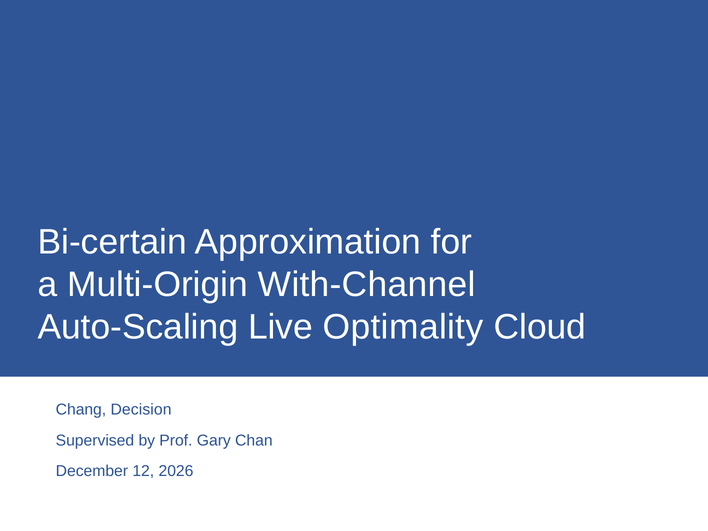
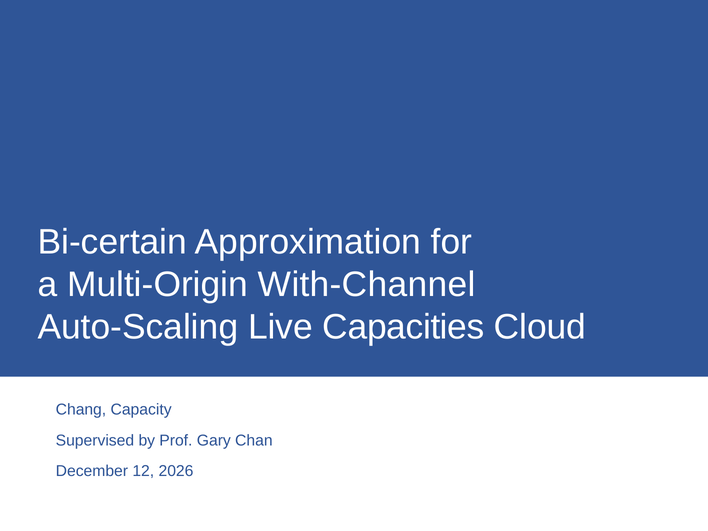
Optimality: Optimality -> Capacities (403, 327)
Decision: Decision -> Capacity (141, 410)
